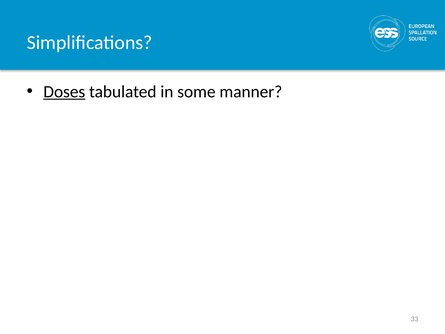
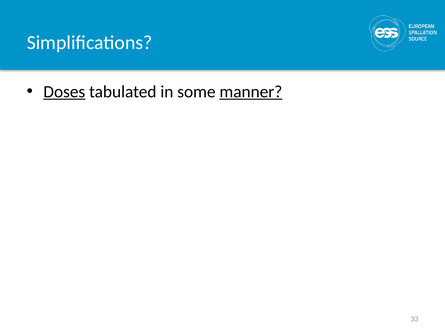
manner underline: none -> present (251, 92)
